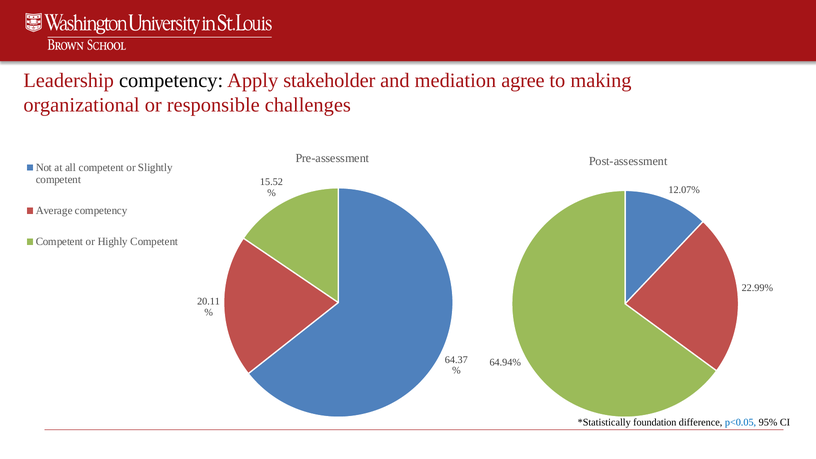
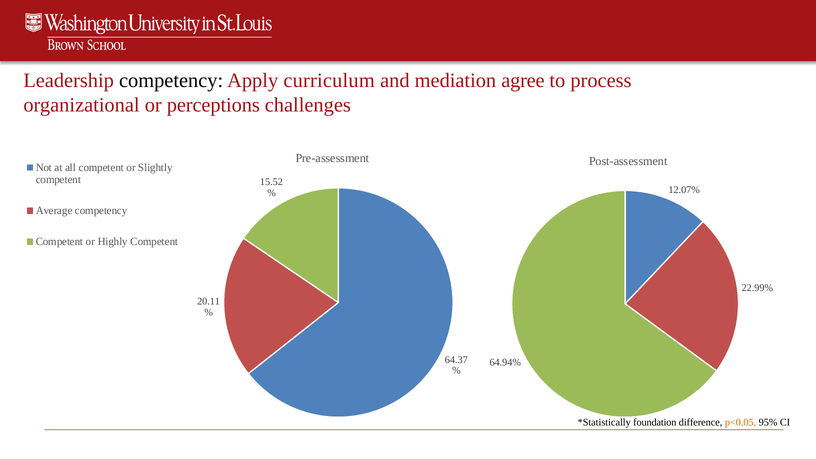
stakeholder: stakeholder -> curriculum (329, 80)
making: making -> process (601, 80)
responsible: responsible -> perceptions (213, 105)
p<0.05 colour: blue -> orange (741, 422)
